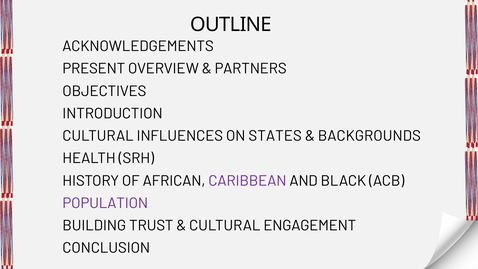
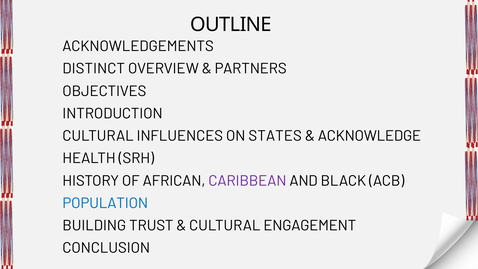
PRESENT: PRESENT -> DISTINCT (94, 69)
BACKGROUNDS: BACKGROUNDS -> ACKNOWLEDGE (369, 136)
POPULATION colour: purple -> blue (105, 203)
